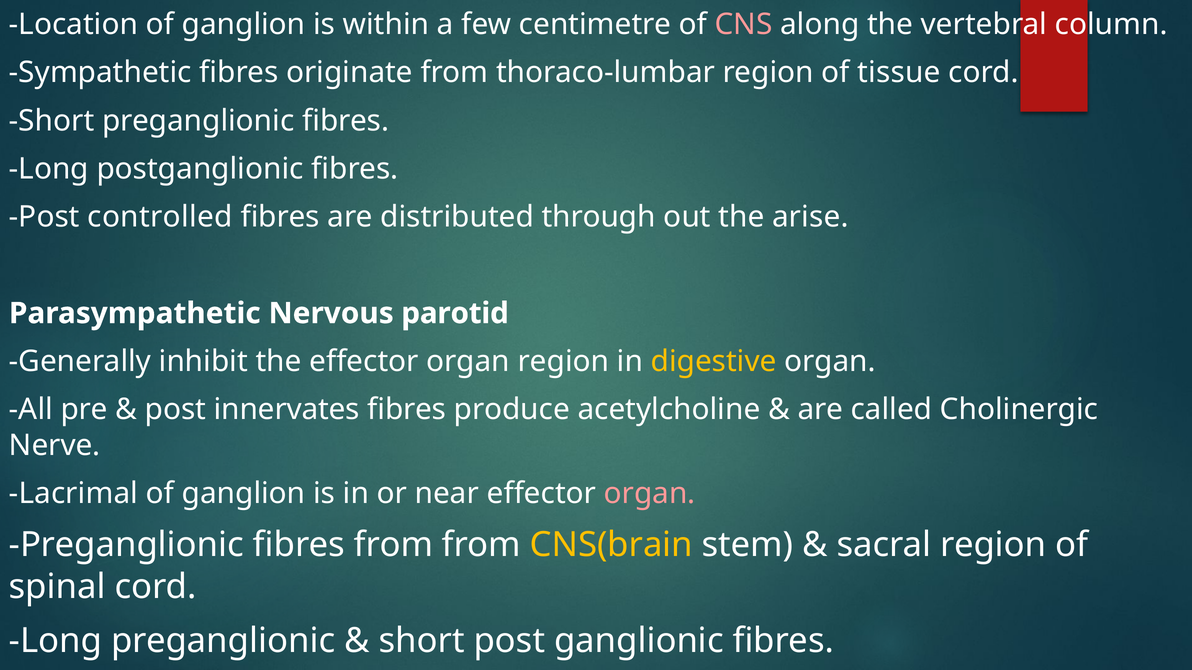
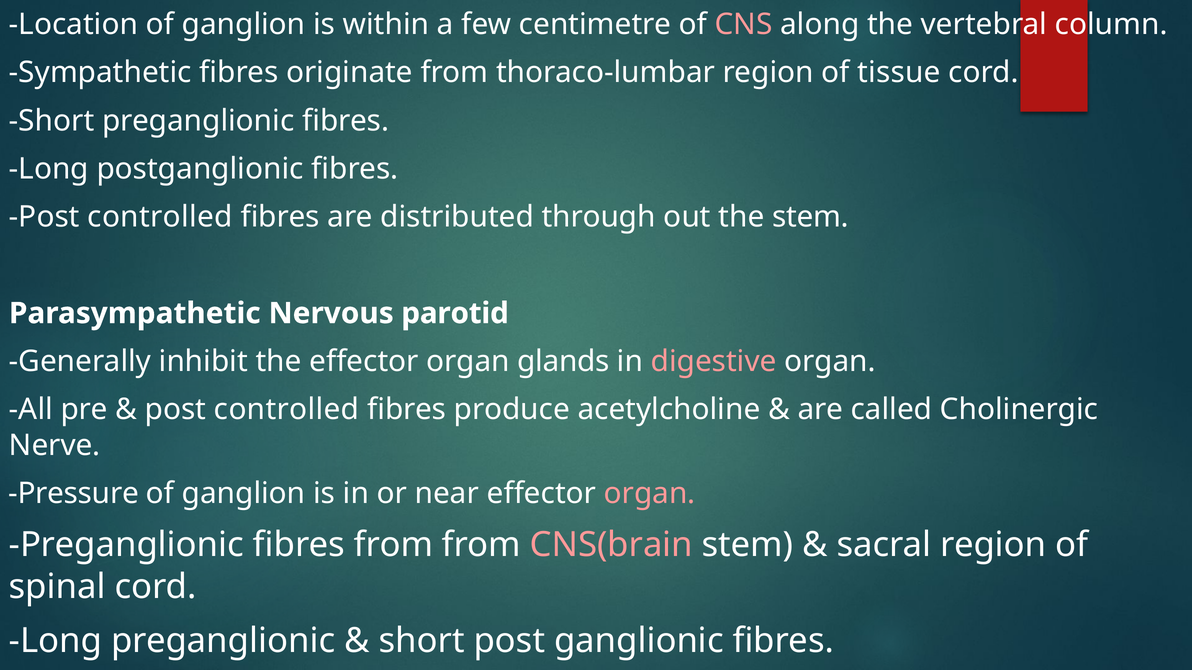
the arise: arise -> stem (811, 217)
organ region: region -> glands (564, 362)
digestive colour: yellow -> pink (714, 362)
innervates: innervates -> controlled (287, 410)
Lacrimal: Lacrimal -> Pressure (74, 494)
CNS(brain colour: yellow -> pink (611, 545)
